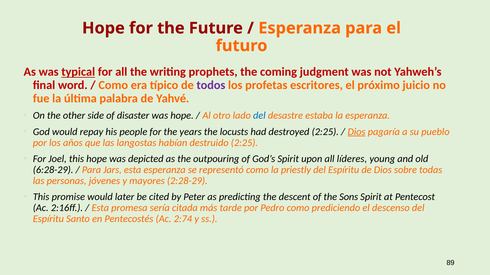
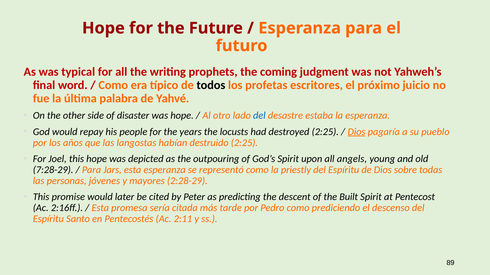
typical underline: present -> none (78, 72)
todos colour: purple -> black (211, 85)
líderes: líderes -> angels (352, 159)
6:28-29: 6:28-29 -> 7:28-29 (53, 170)
Sons: Sons -> Built (349, 197)
2:74: 2:74 -> 2:11 (183, 219)
